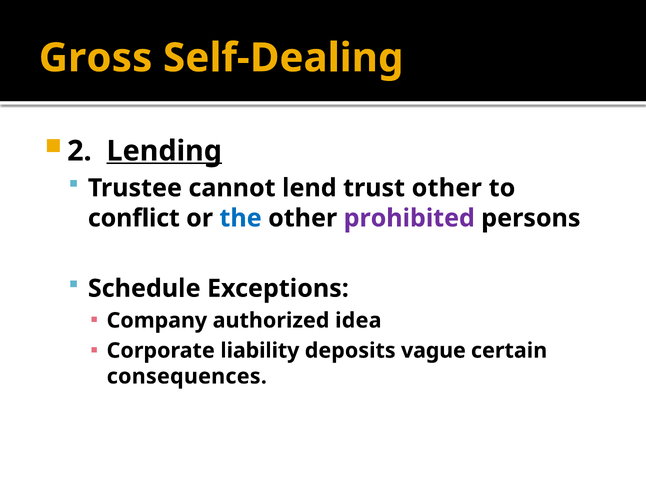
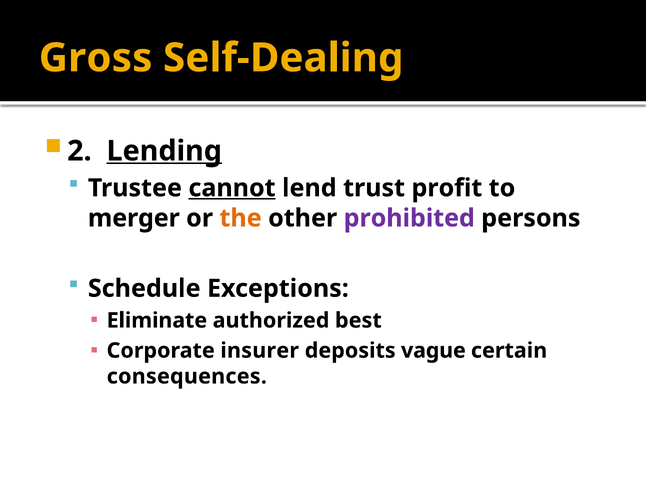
cannot underline: none -> present (232, 188)
trust other: other -> profit (447, 188)
conflict: conflict -> merger (134, 218)
the colour: blue -> orange (241, 218)
Company: Company -> Eliminate (157, 321)
idea: idea -> best (358, 321)
liability: liability -> insurer (260, 351)
